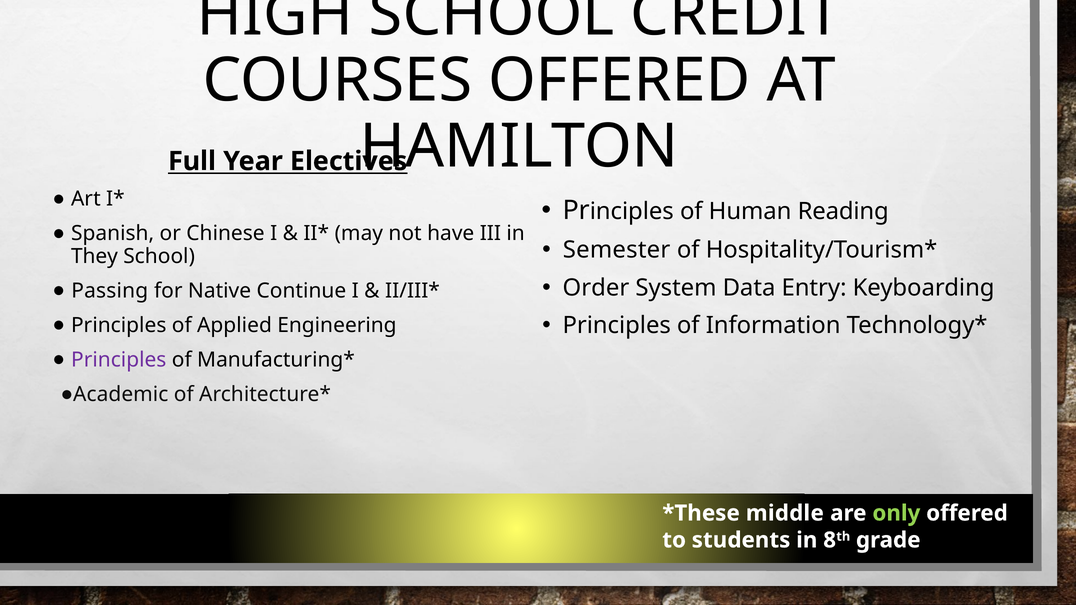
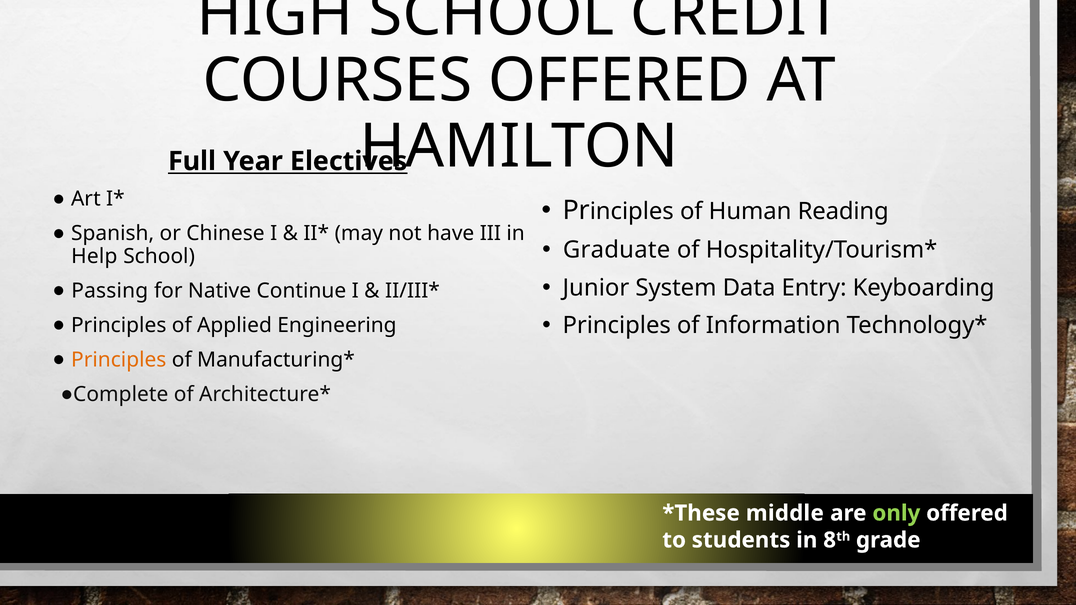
Semester: Semester -> Graduate (617, 250)
They: They -> Help (94, 256)
Order: Order -> Junior (596, 288)
Principles colour: purple -> orange (119, 360)
Academic: Academic -> Complete (121, 395)
